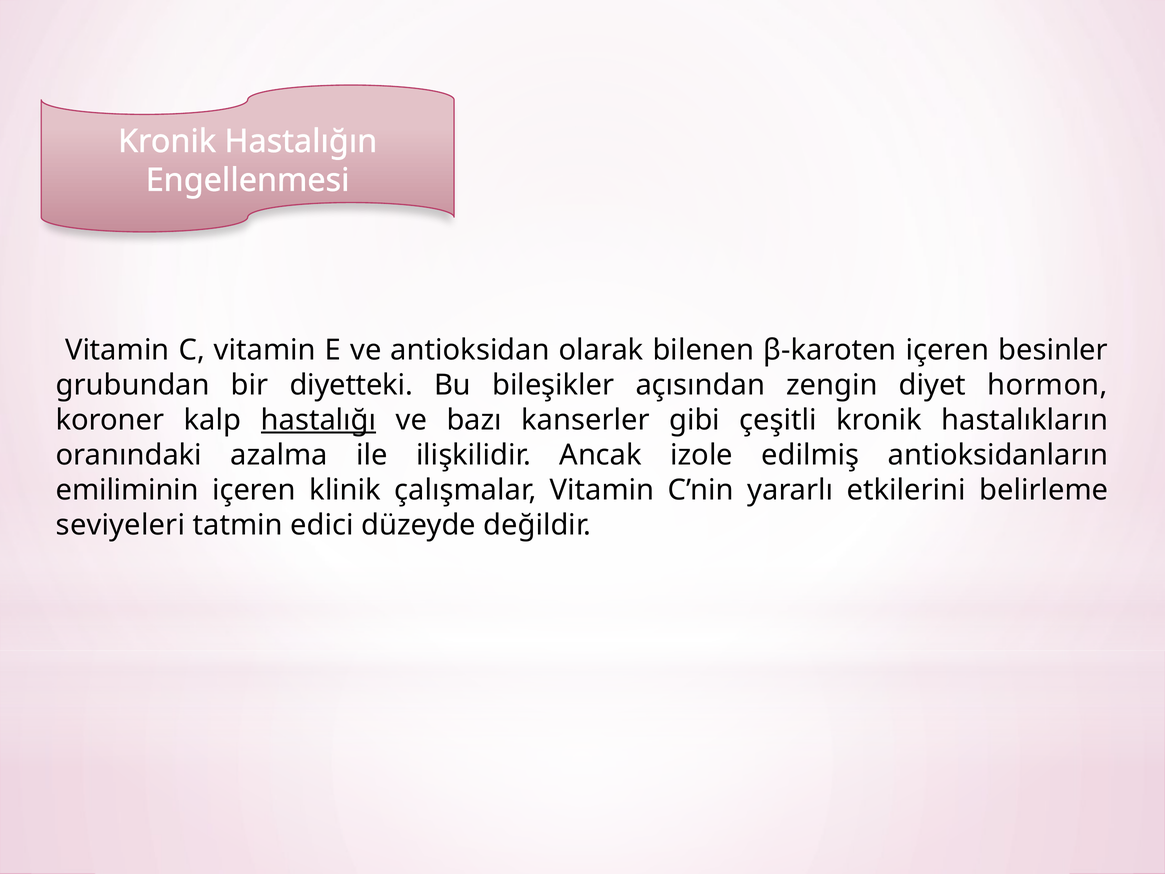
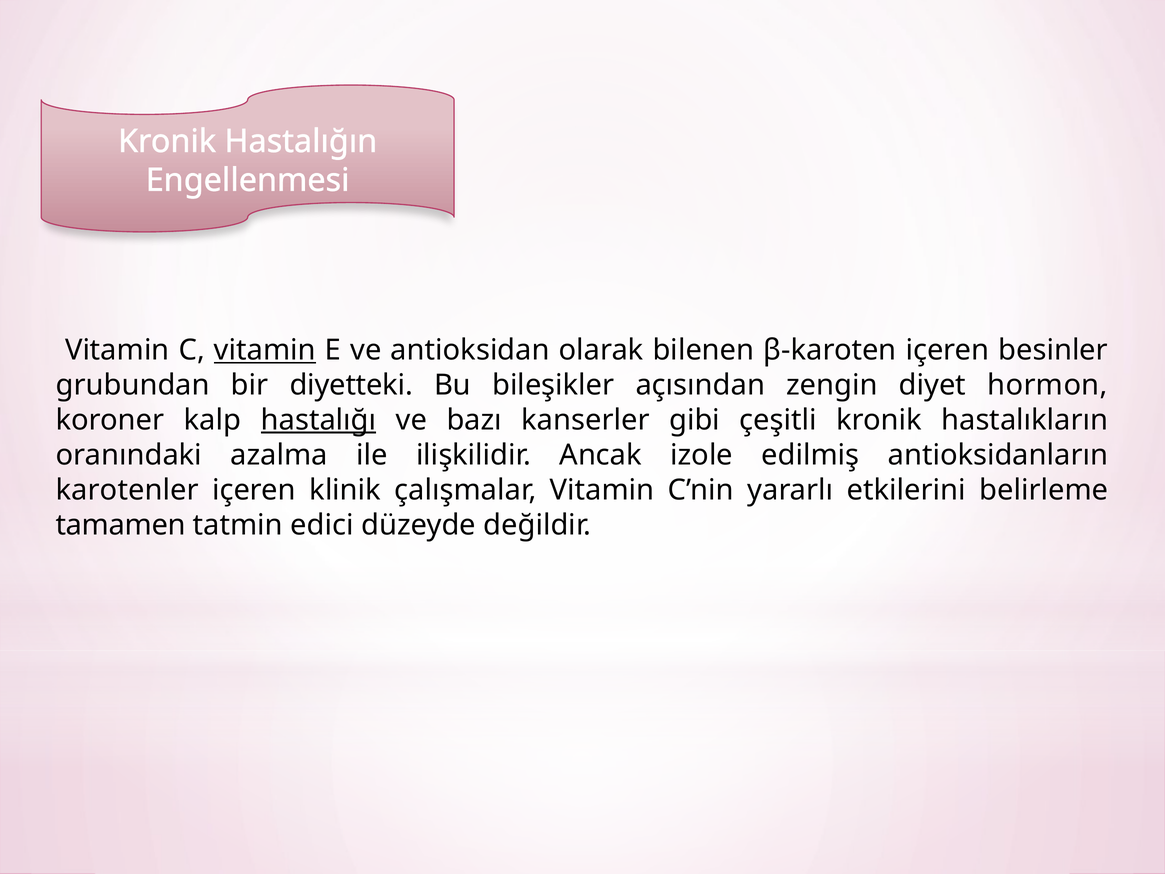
vitamin underline: none -> present (265, 350)
emiliminin: emiliminin -> karotenler (127, 490)
seviyeleri: seviyeleri -> tamamen (121, 525)
